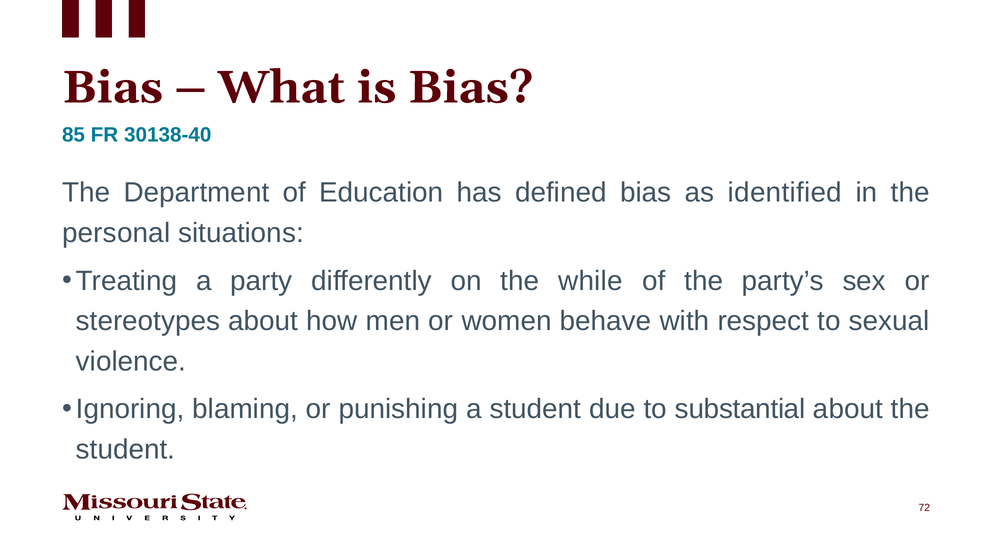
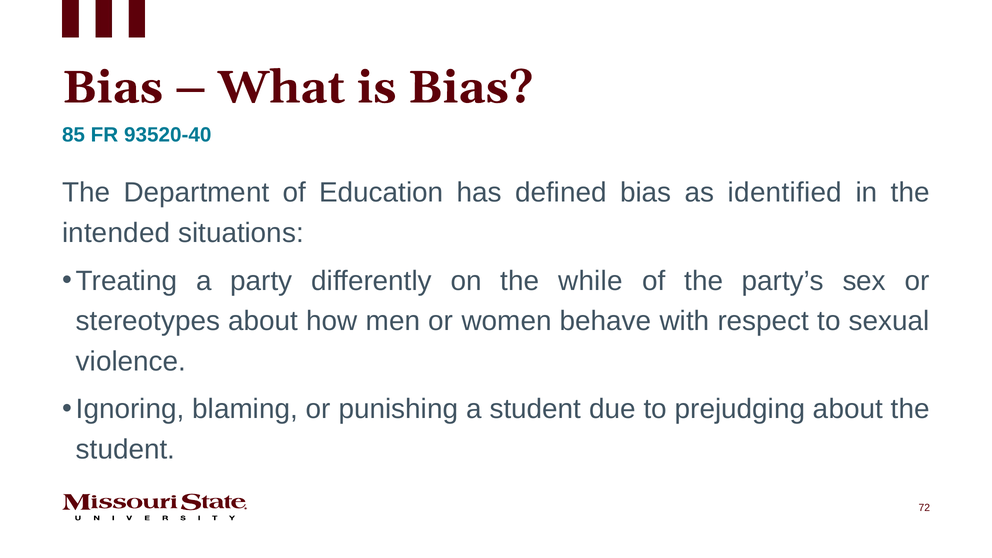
30138-40: 30138-40 -> 93520-40 (168, 135)
personal: personal -> intended (116, 233)
substantial: substantial -> prejudging (740, 409)
